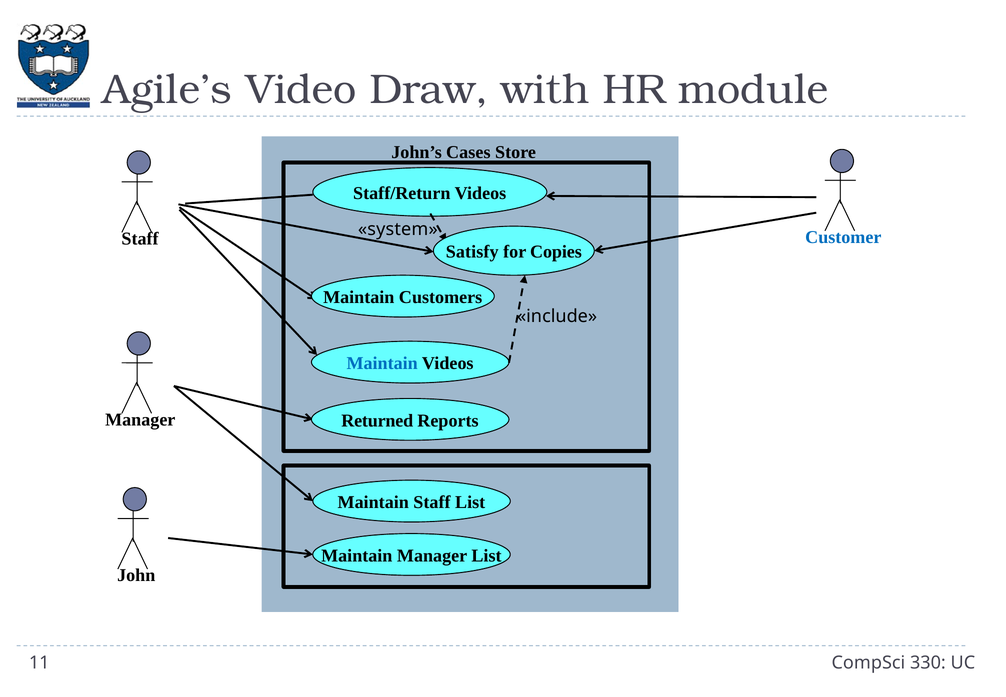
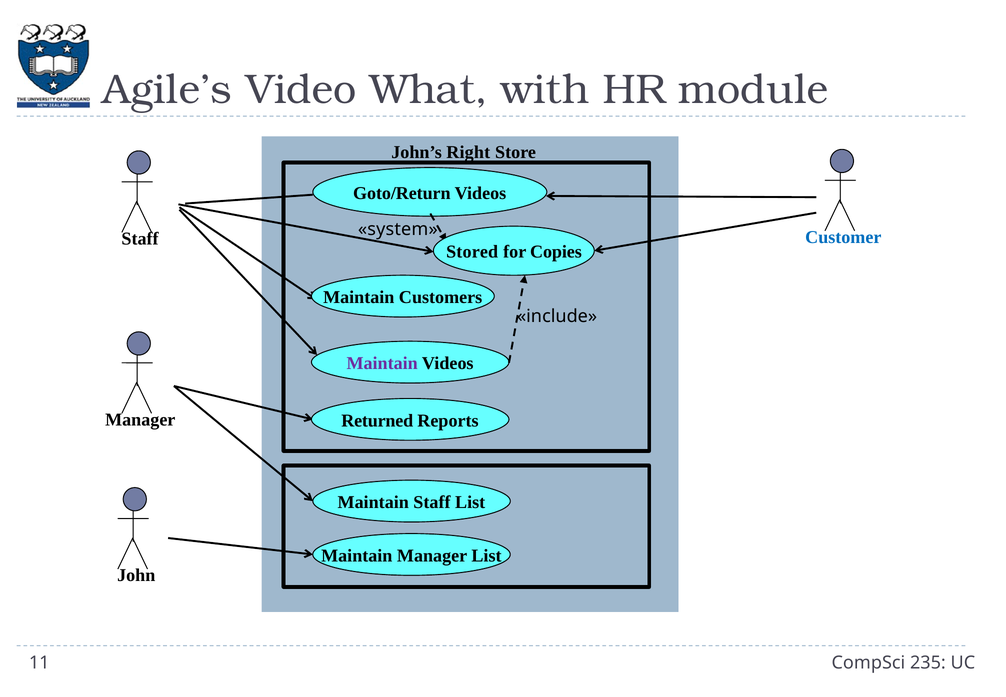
Draw: Draw -> What (429, 90)
Cases: Cases -> Right (468, 152)
Staff/Return: Staff/Return -> Goto/Return (402, 193)
Satisfy: Satisfy -> Stored (472, 252)
Maintain colour: blue -> purple (382, 363)
330: 330 -> 235 (928, 662)
